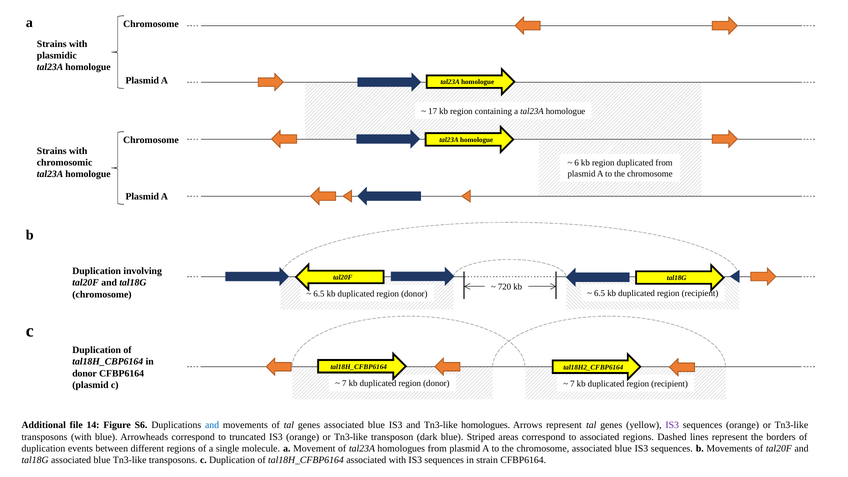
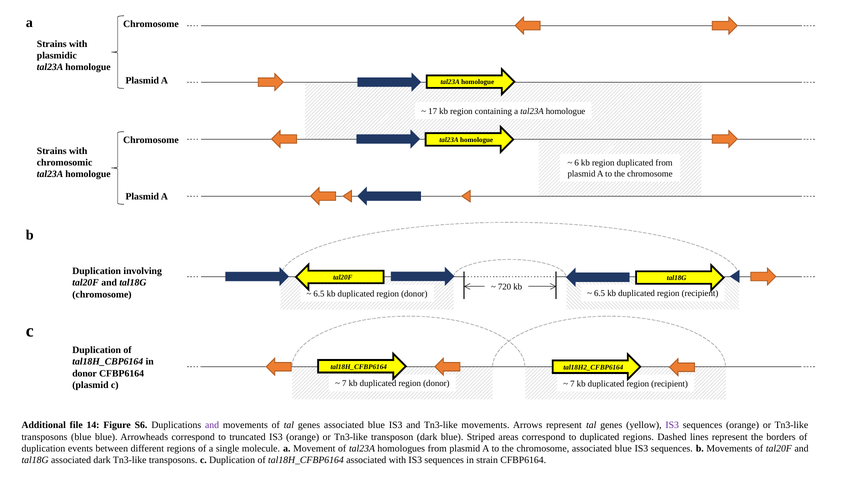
and colour: blue -> purple (212, 425)
Tn3-like homologues: homologues -> movements (486, 425)
transposons with: with -> blue (81, 437)
to associated: associated -> duplicated (600, 437)
tal18G associated blue: blue -> dark (102, 460)
